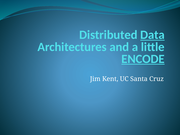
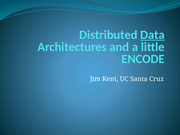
ENCODE underline: present -> none (143, 59)
